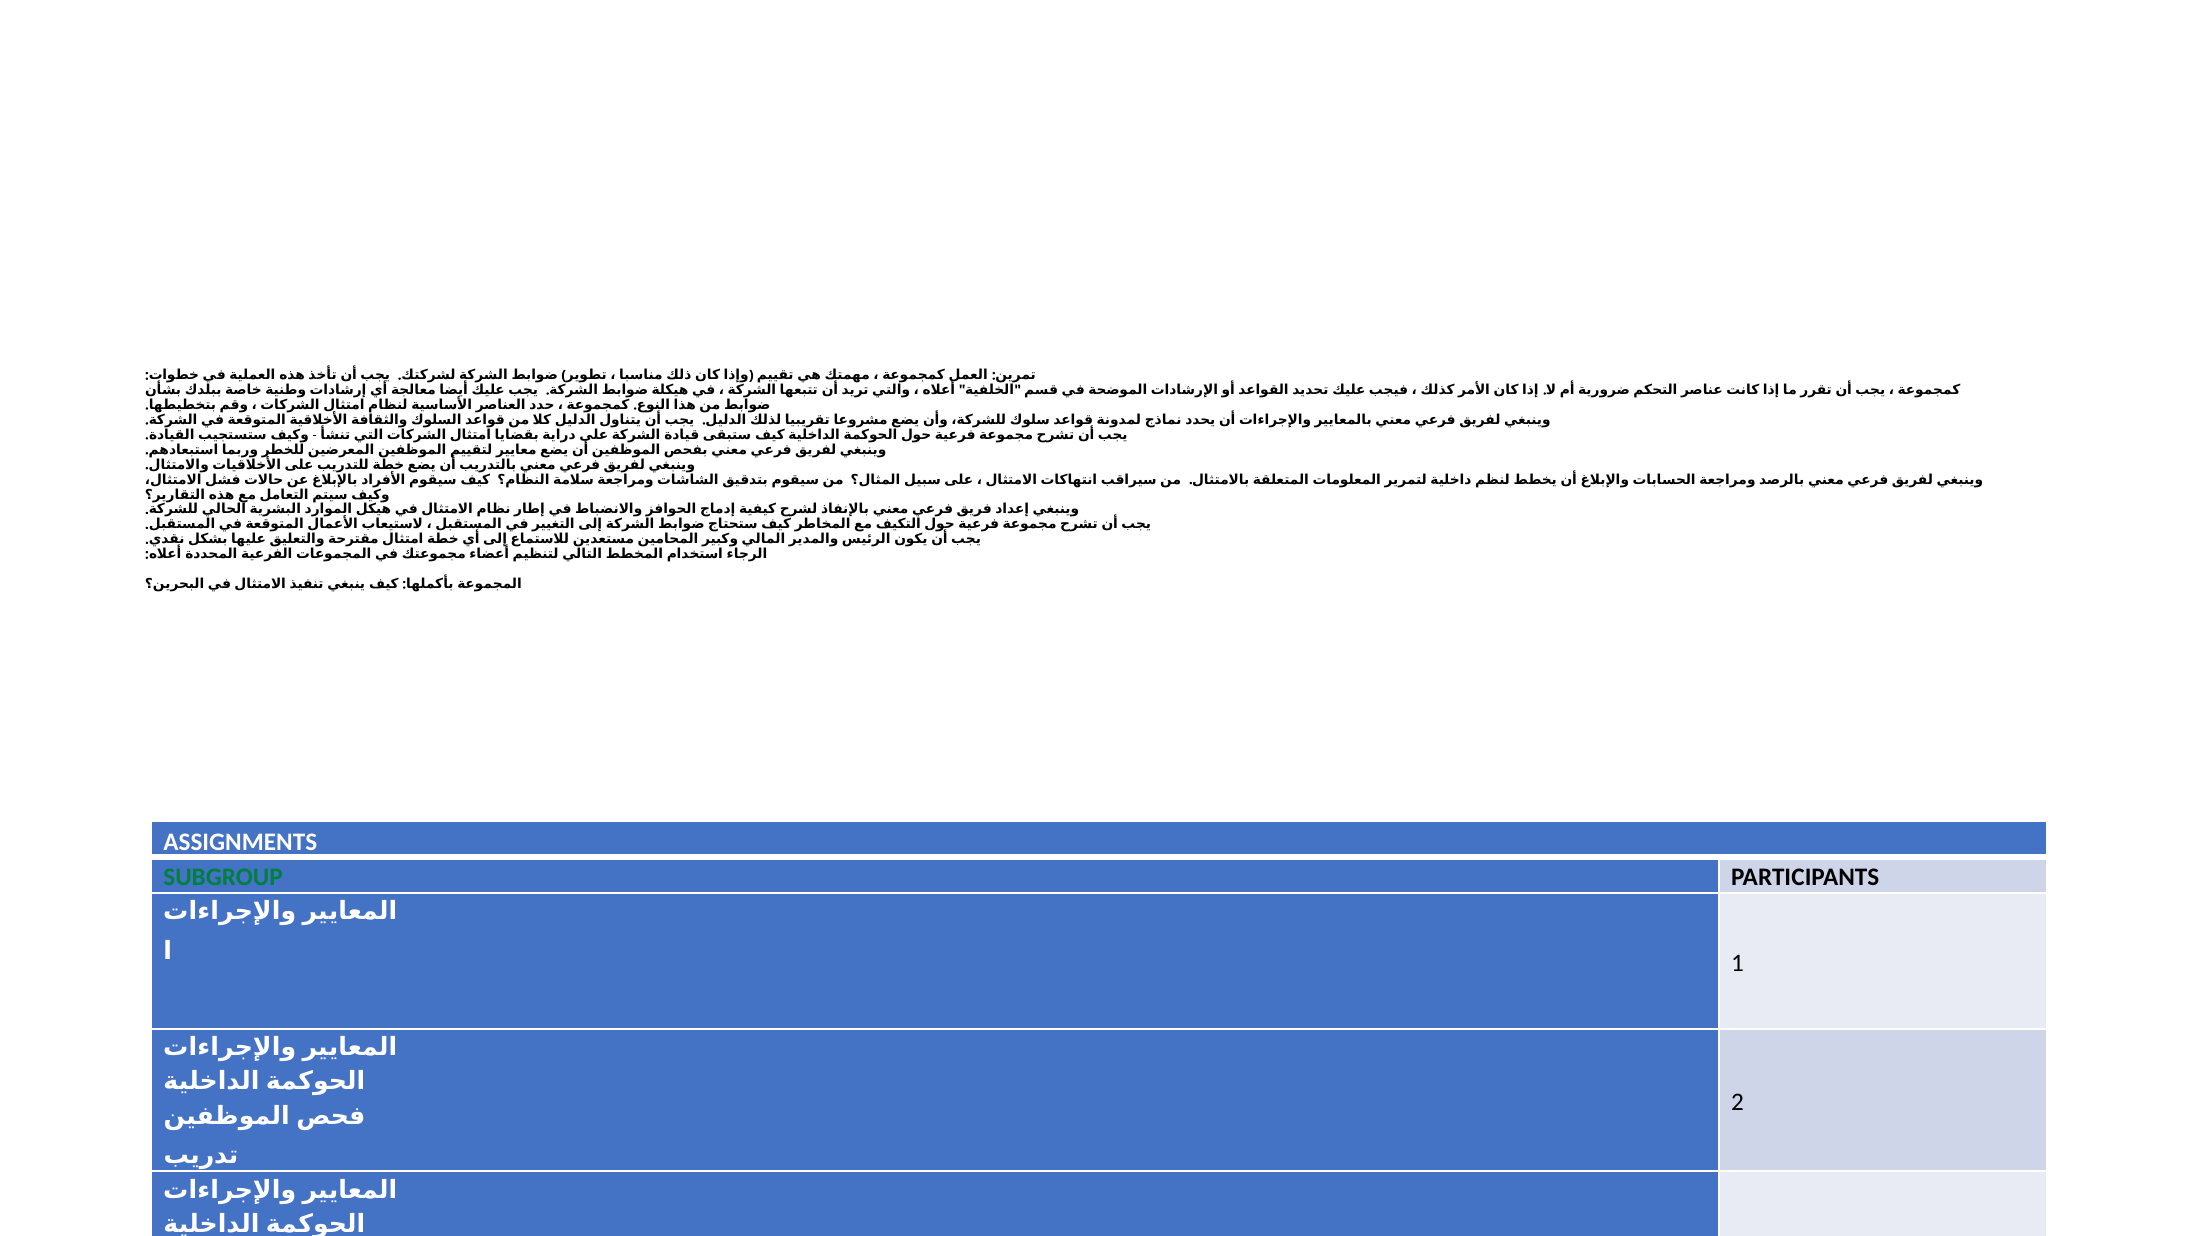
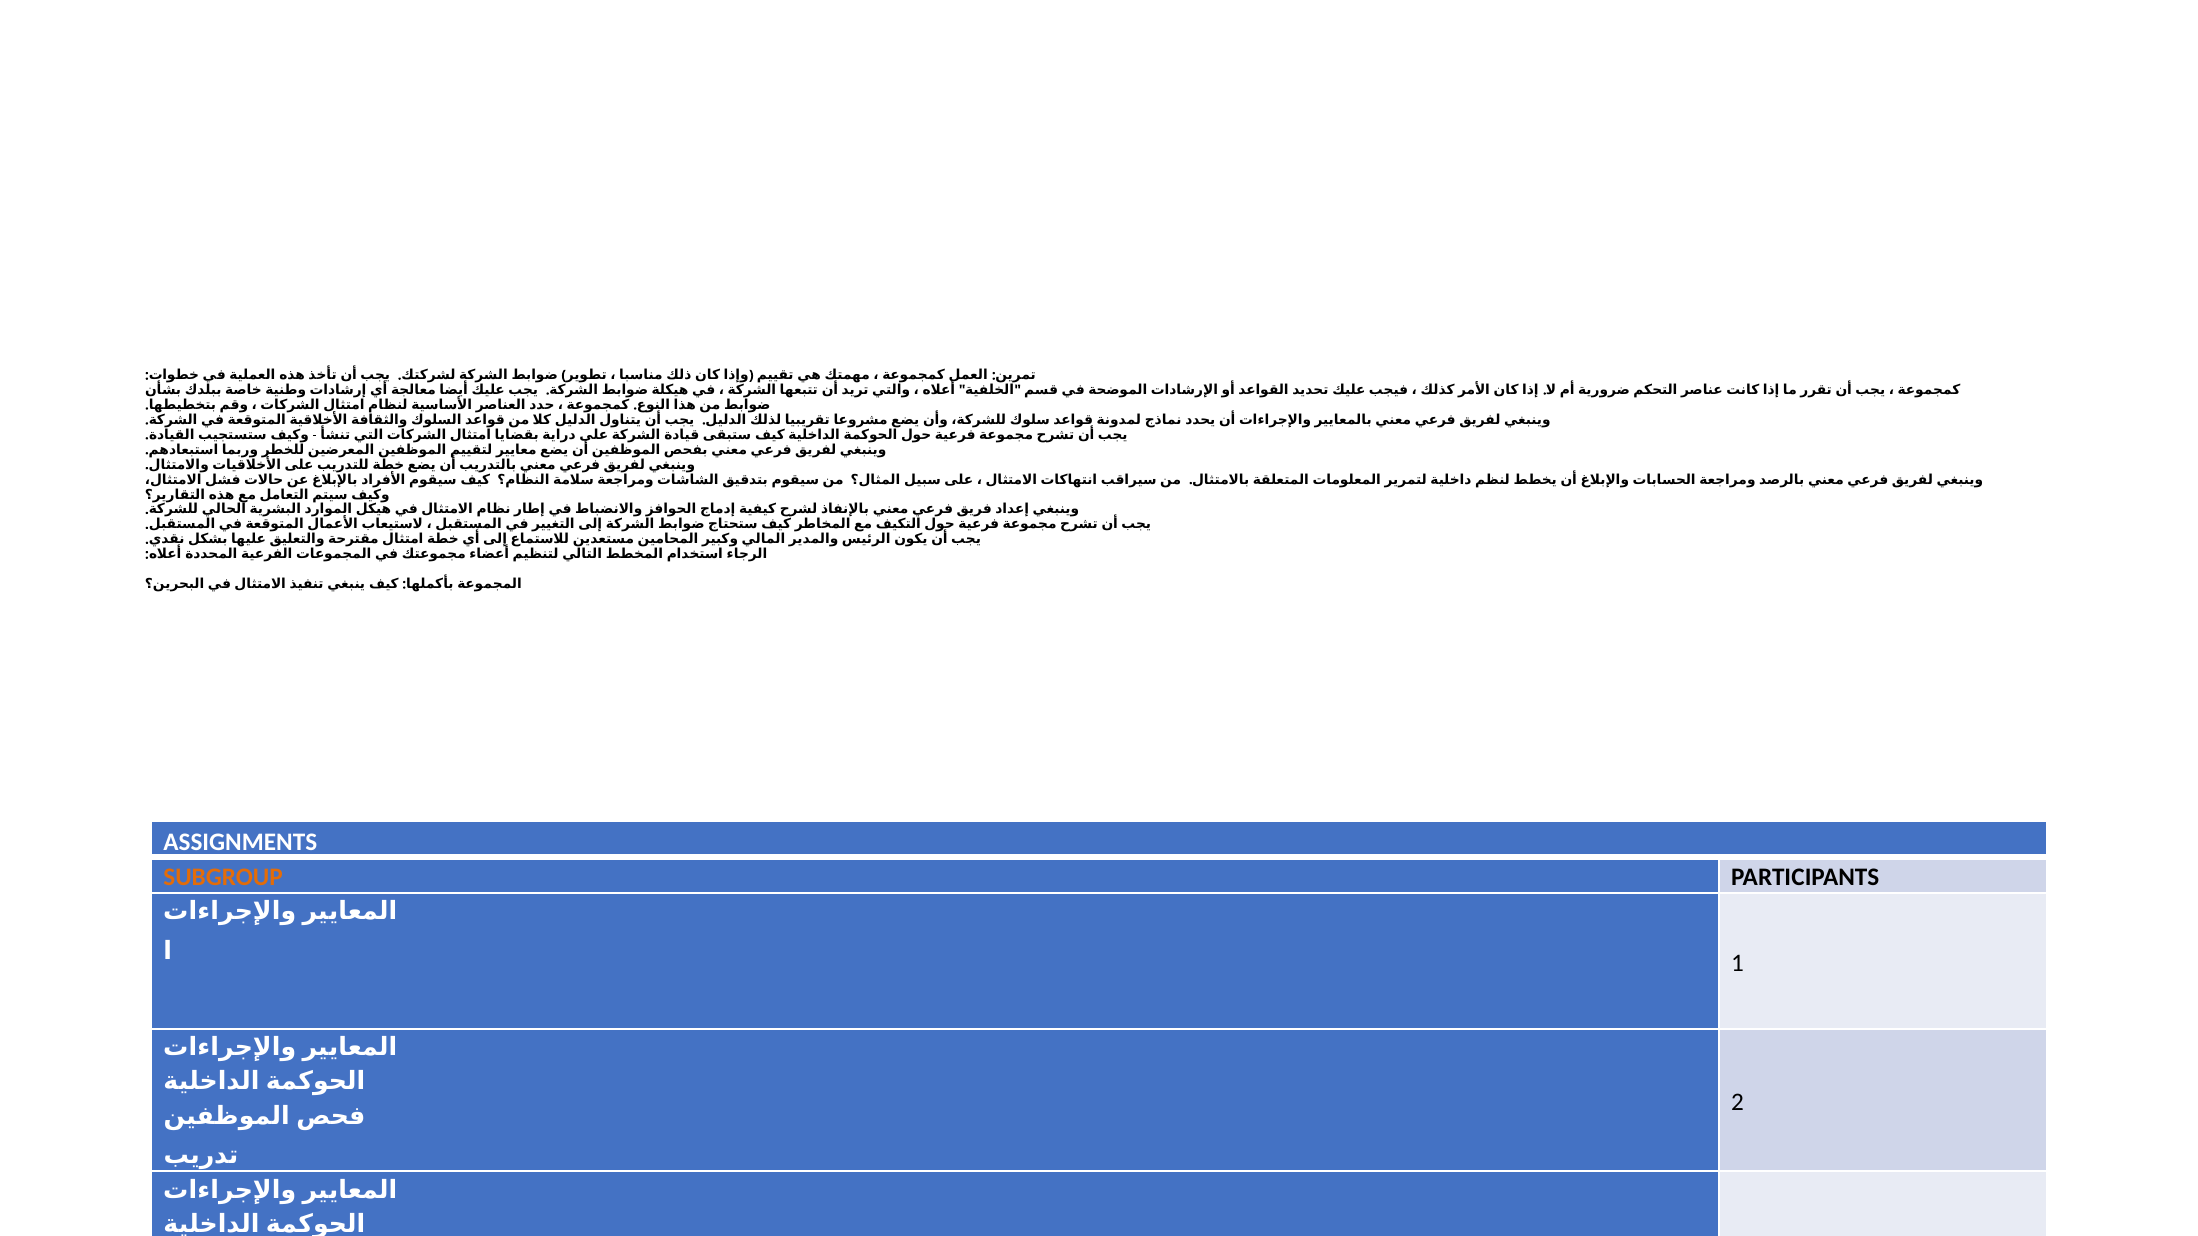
SUBGROUP colour: green -> orange (223, 878)
